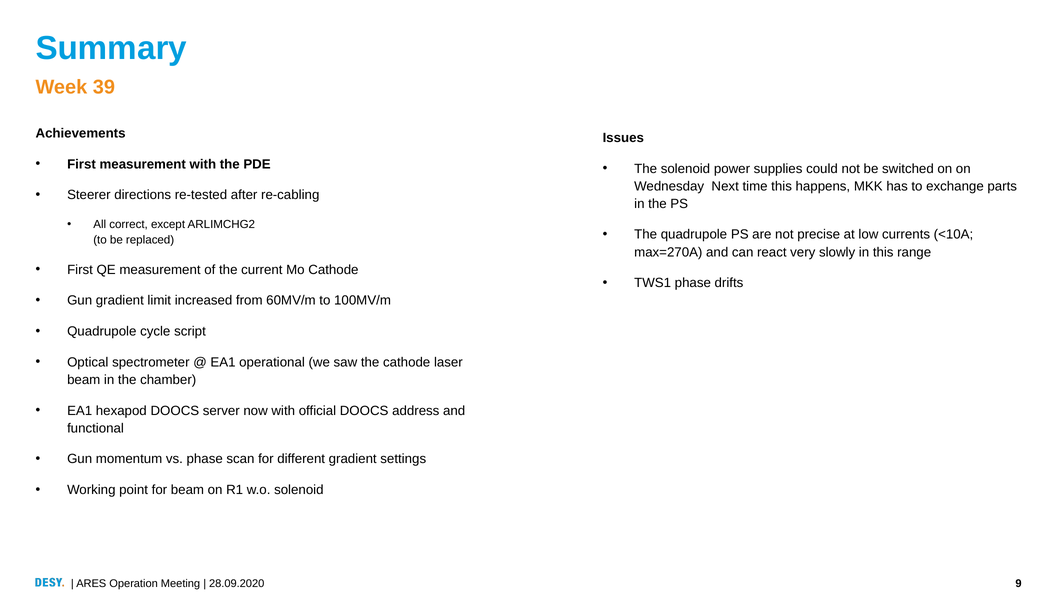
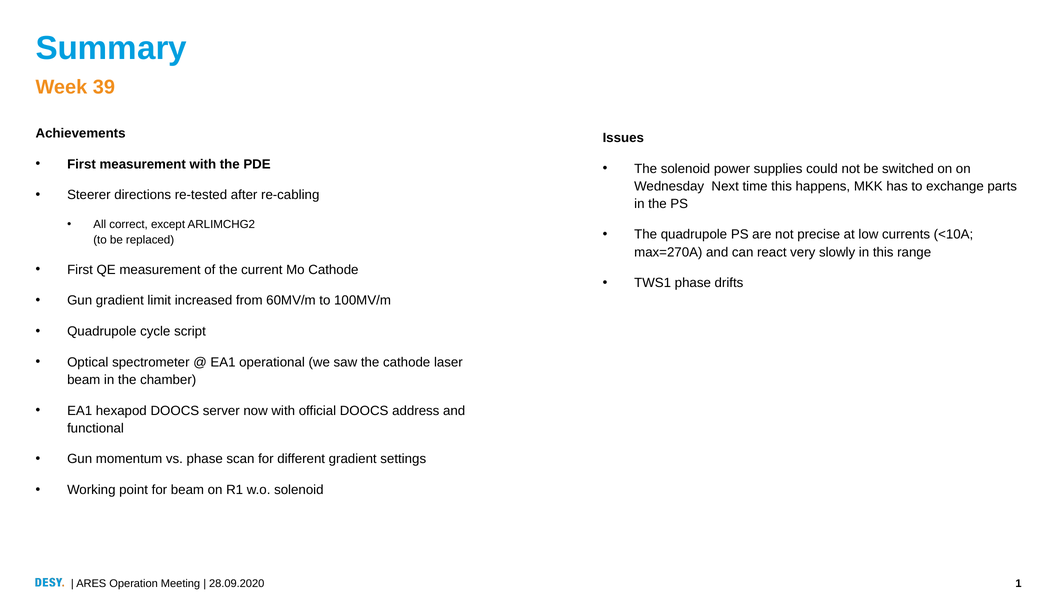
9: 9 -> 1 (1019, 583)
